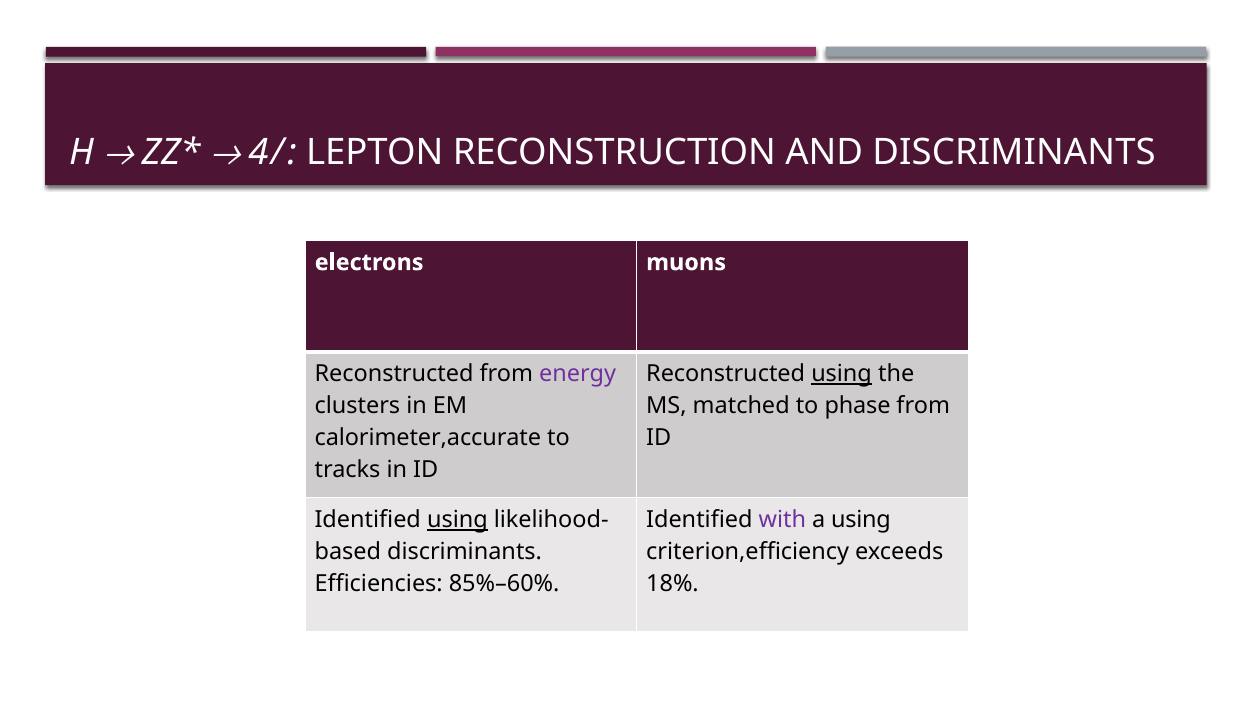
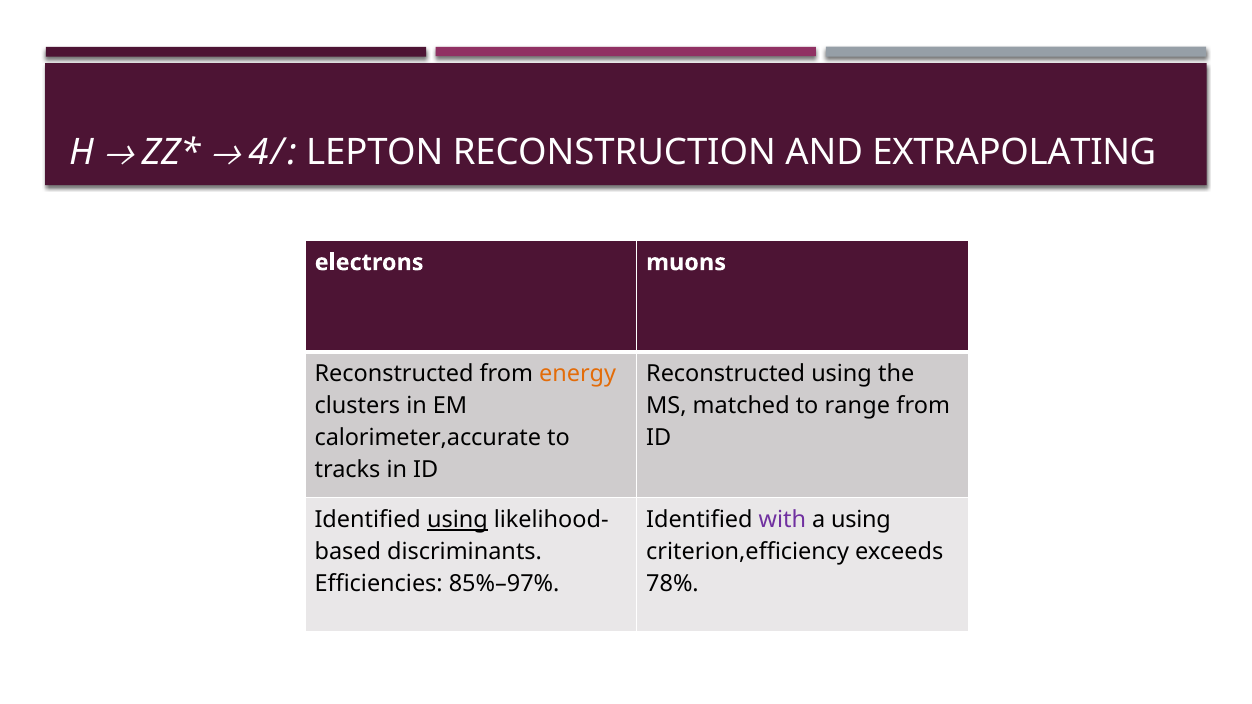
AND DISCRIMINANTS: DISCRIMINANTS -> EXTRAPOLATING (1014, 152)
energy colour: purple -> orange (578, 374)
using underline: present -> none (842, 374)
phase: phase -> range (857, 406)
85%–60%: 85%–60% -> 85%–97% (504, 584)
18%: 18% -> 78% (672, 584)
